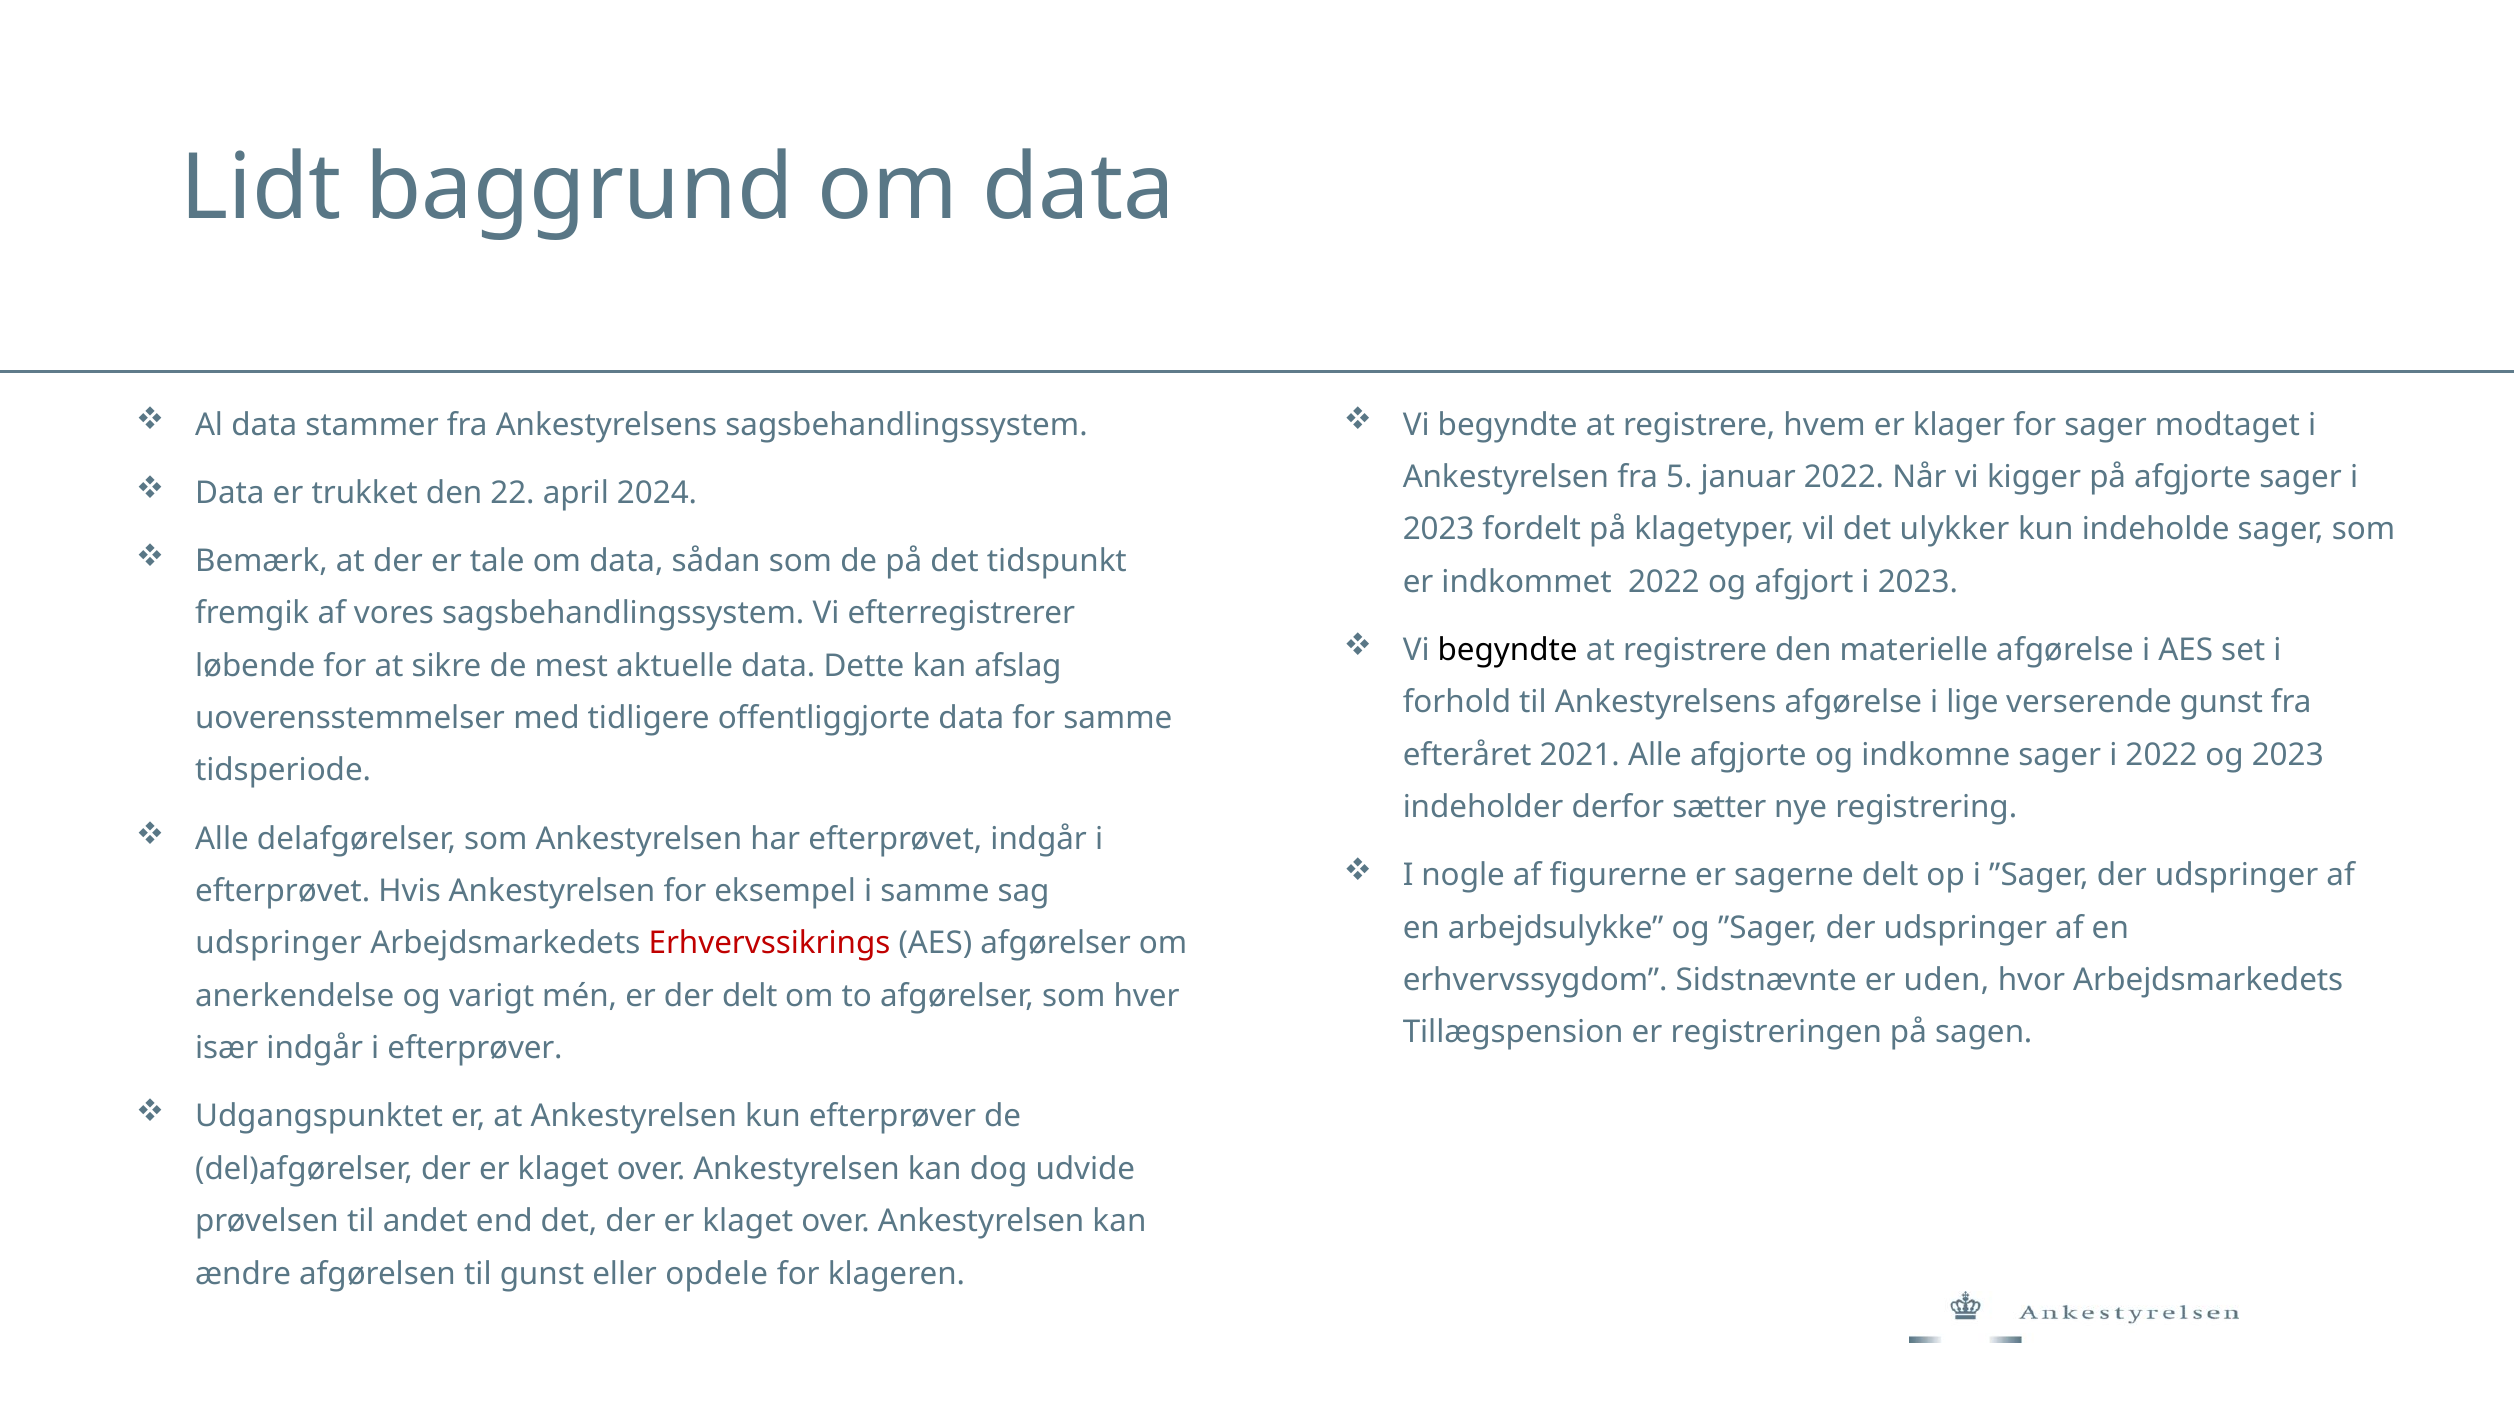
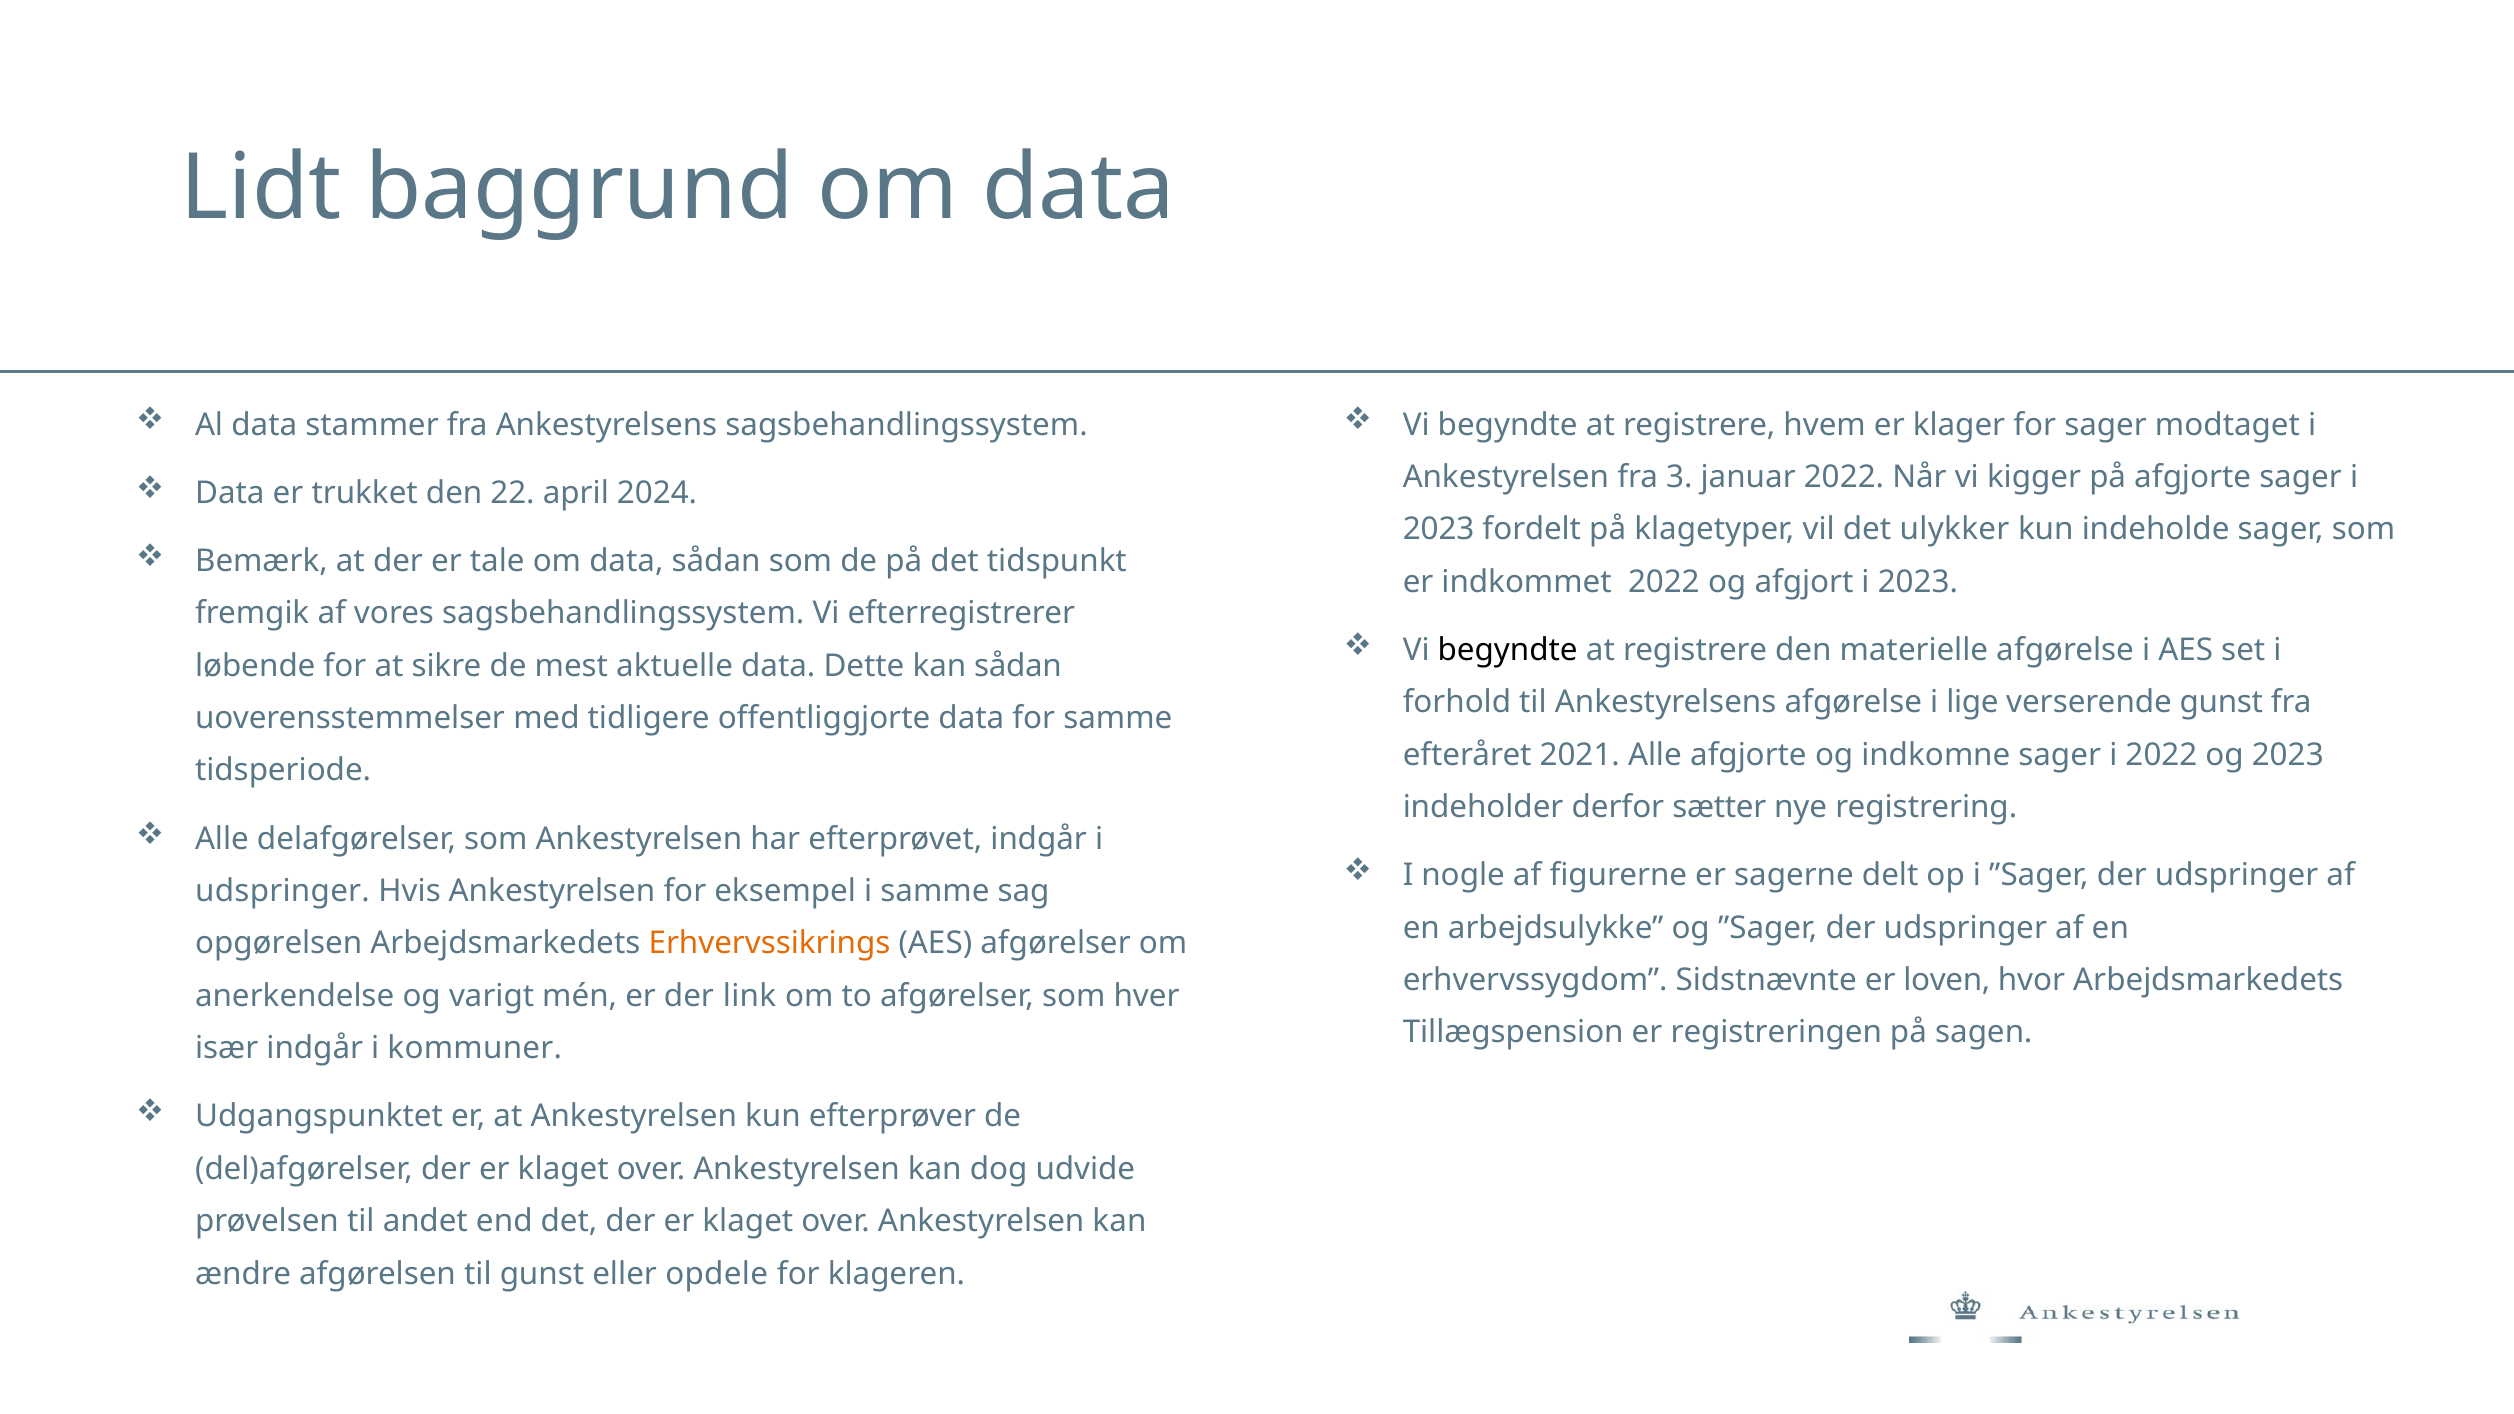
5: 5 -> 3 (1679, 477)
kan afslag: afslag -> sådan (1018, 666)
efterprøvet: efterprøvet -> udspringer (283, 891)
udspringer: udspringer -> opgørelsen (279, 944)
Erhvervssikrings colour: red -> orange (769, 944)
uden: uden -> loven (1947, 980)
der delt: delt -> link (750, 996)
i efterprøver: efterprøver -> kommuner (475, 1048)
